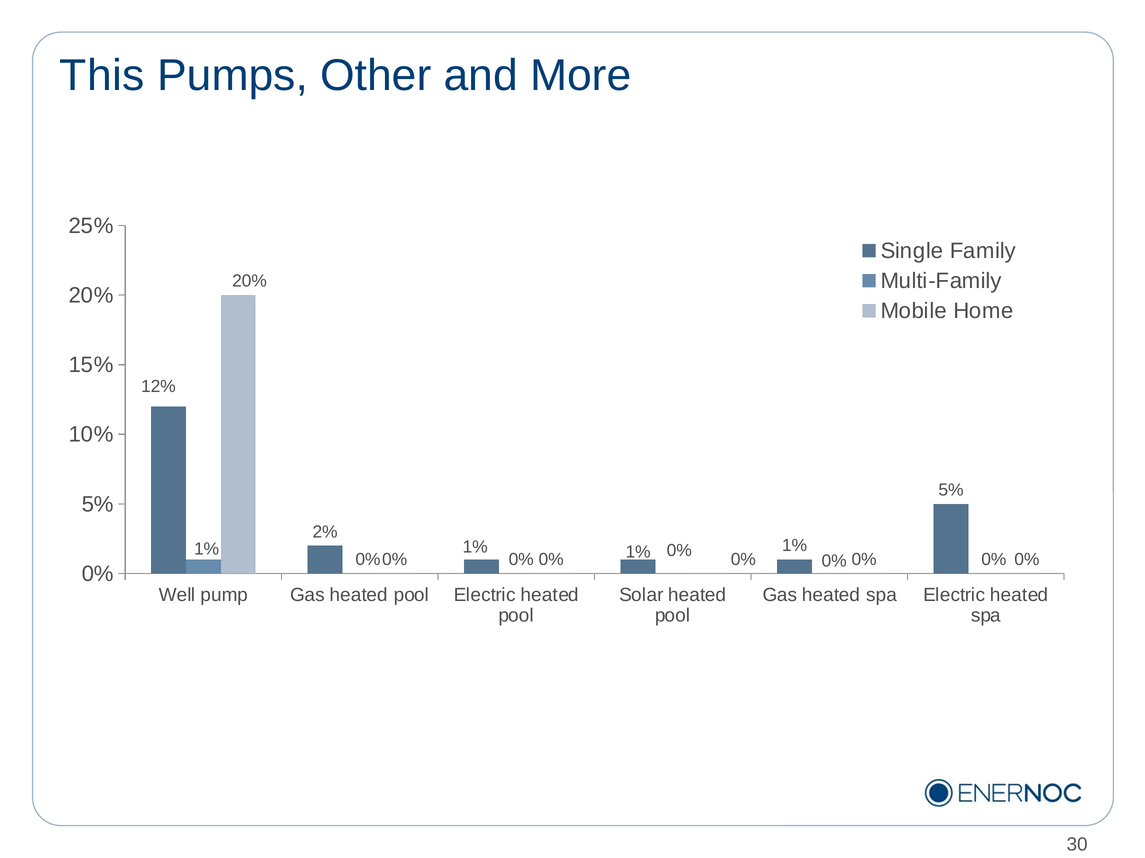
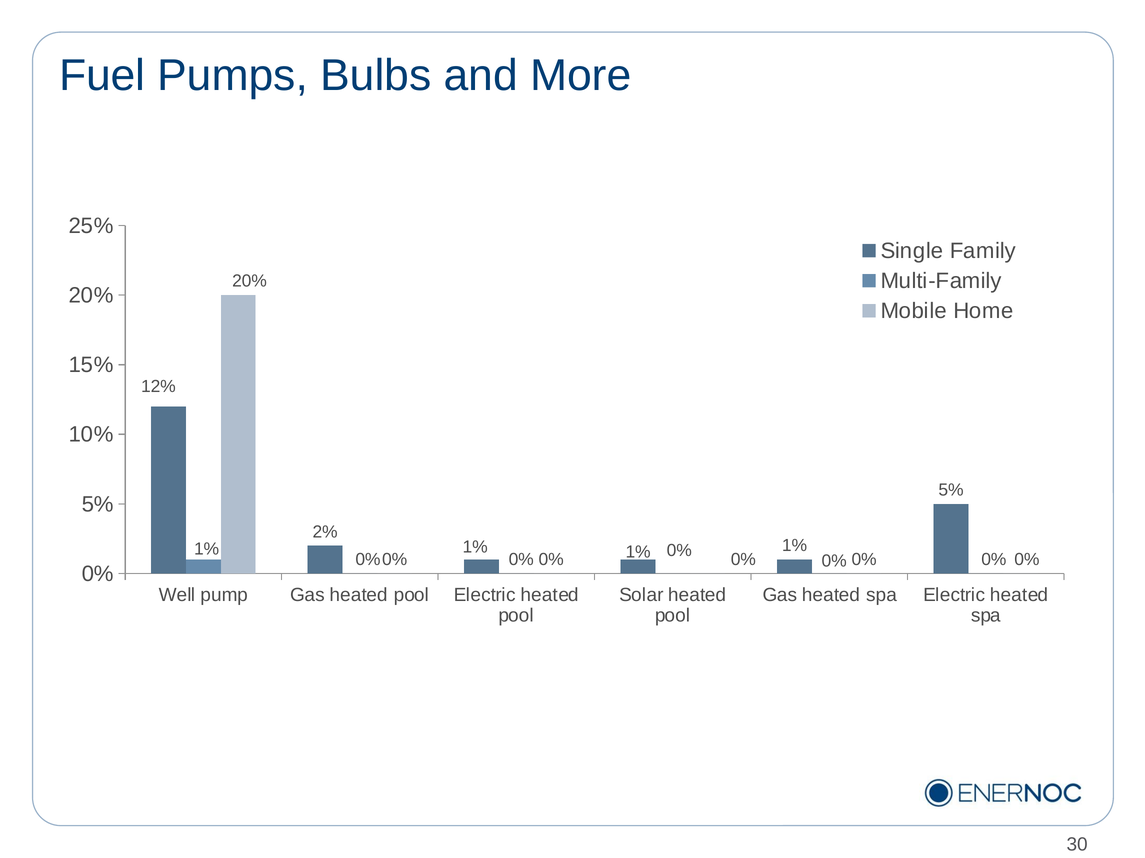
This: This -> Fuel (102, 76)
Other: Other -> Bulbs (376, 76)
